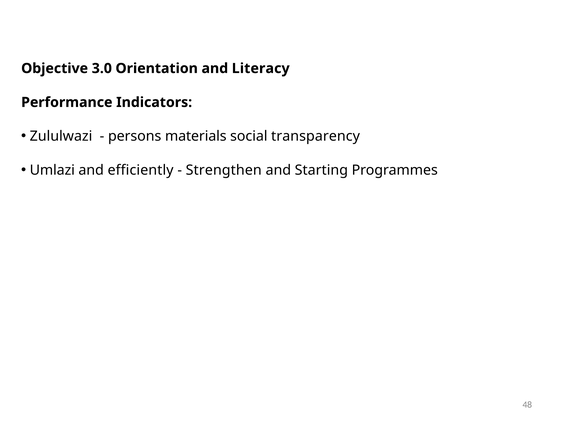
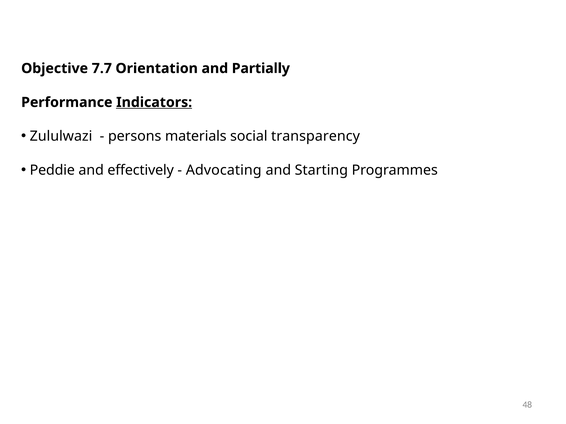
3.0: 3.0 -> 7.7 (102, 68)
Literacy: Literacy -> Partially (261, 68)
Indicators underline: none -> present (154, 102)
Umlazi: Umlazi -> Peddie (52, 170)
efficiently: efficiently -> effectively (141, 170)
Strengthen: Strengthen -> Advocating (224, 170)
